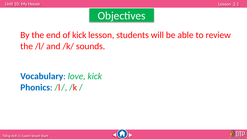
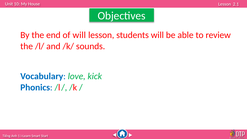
of kick: kick -> will (79, 35)
